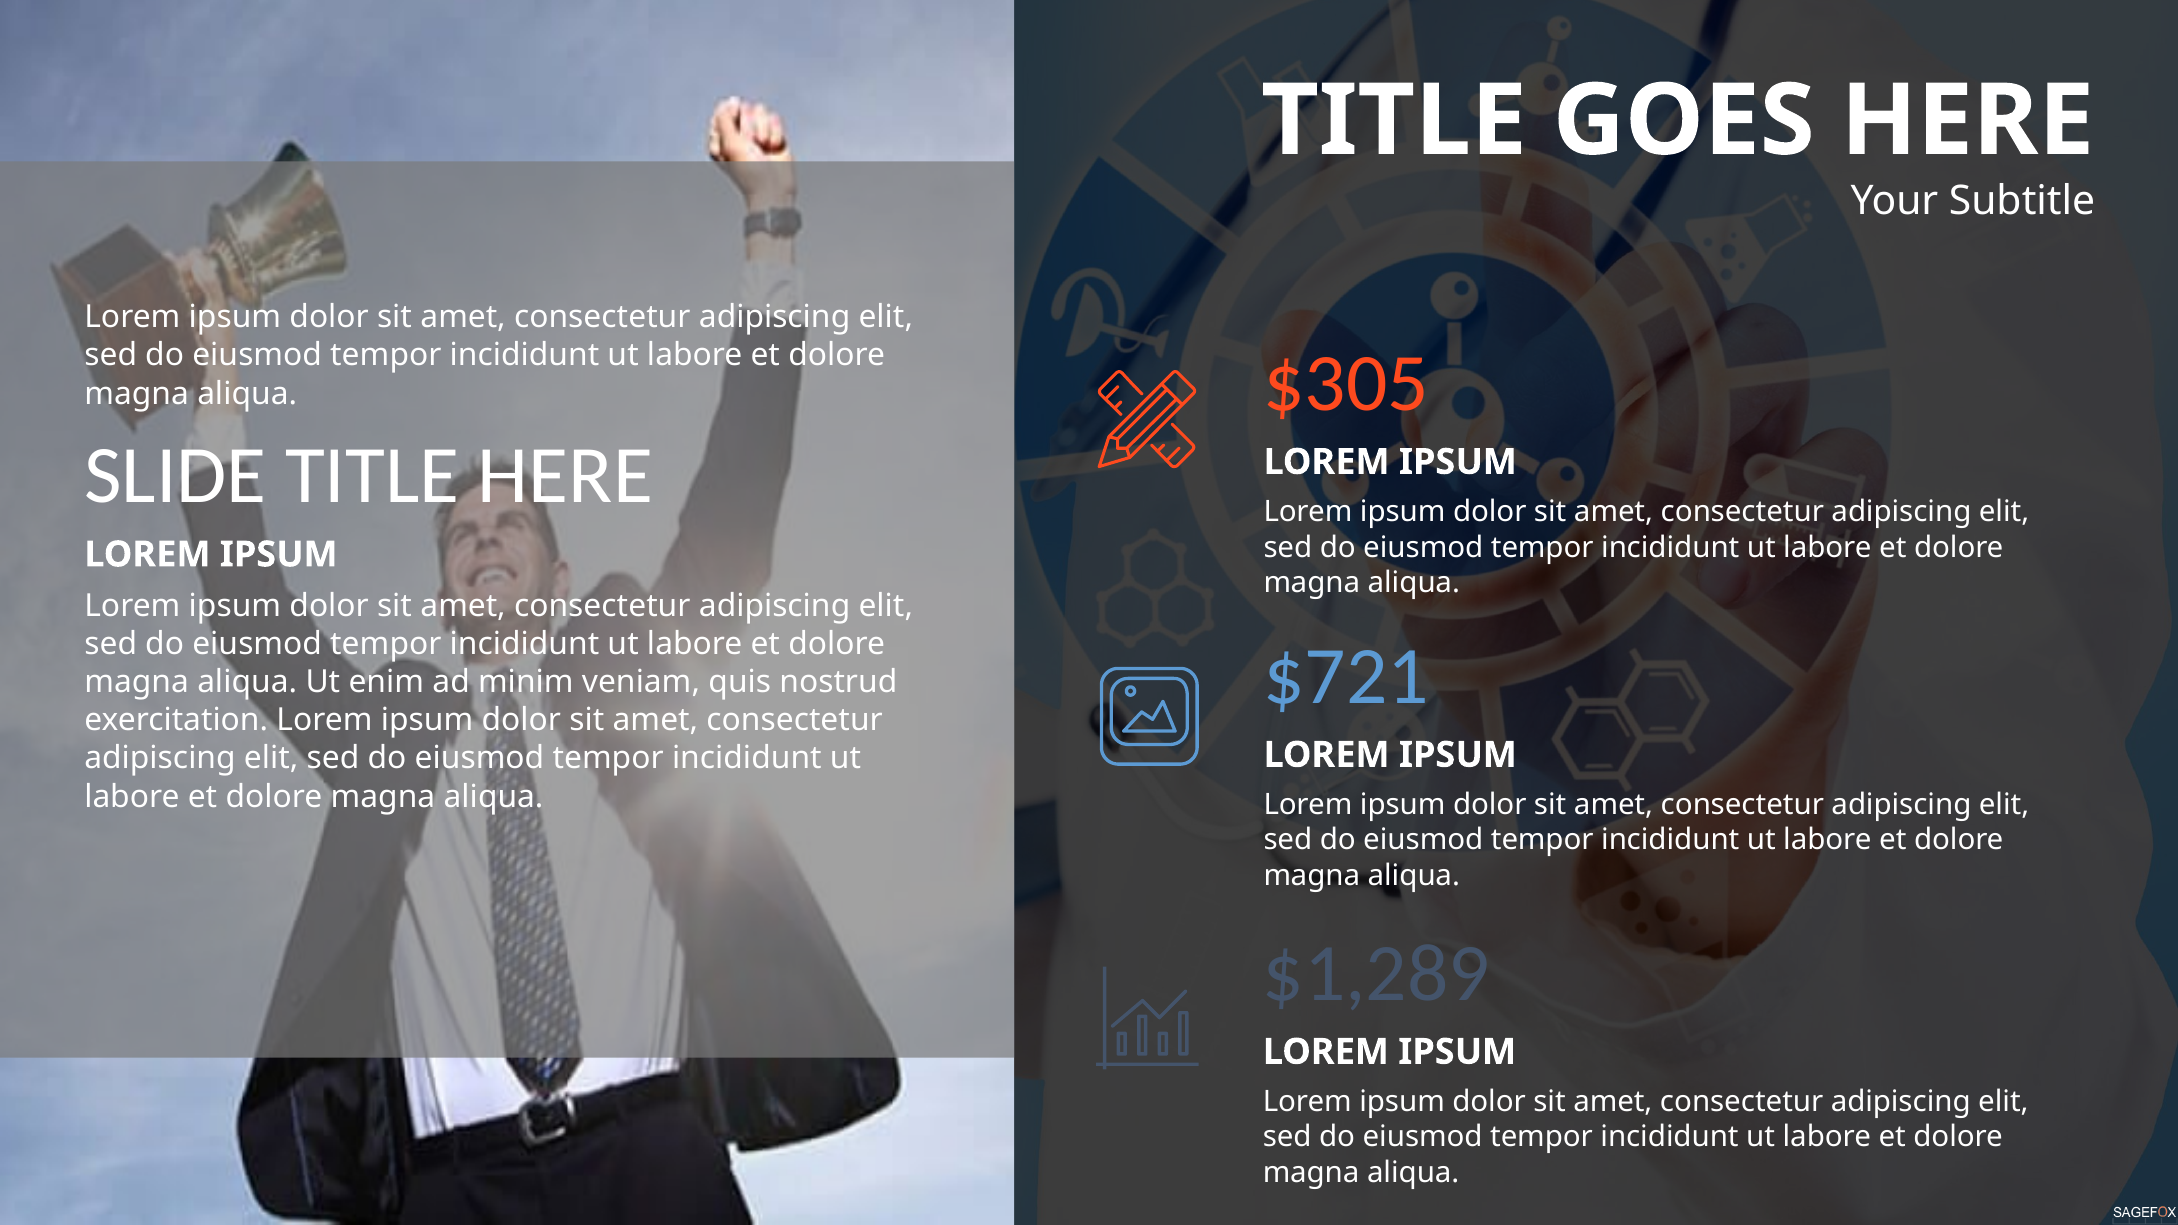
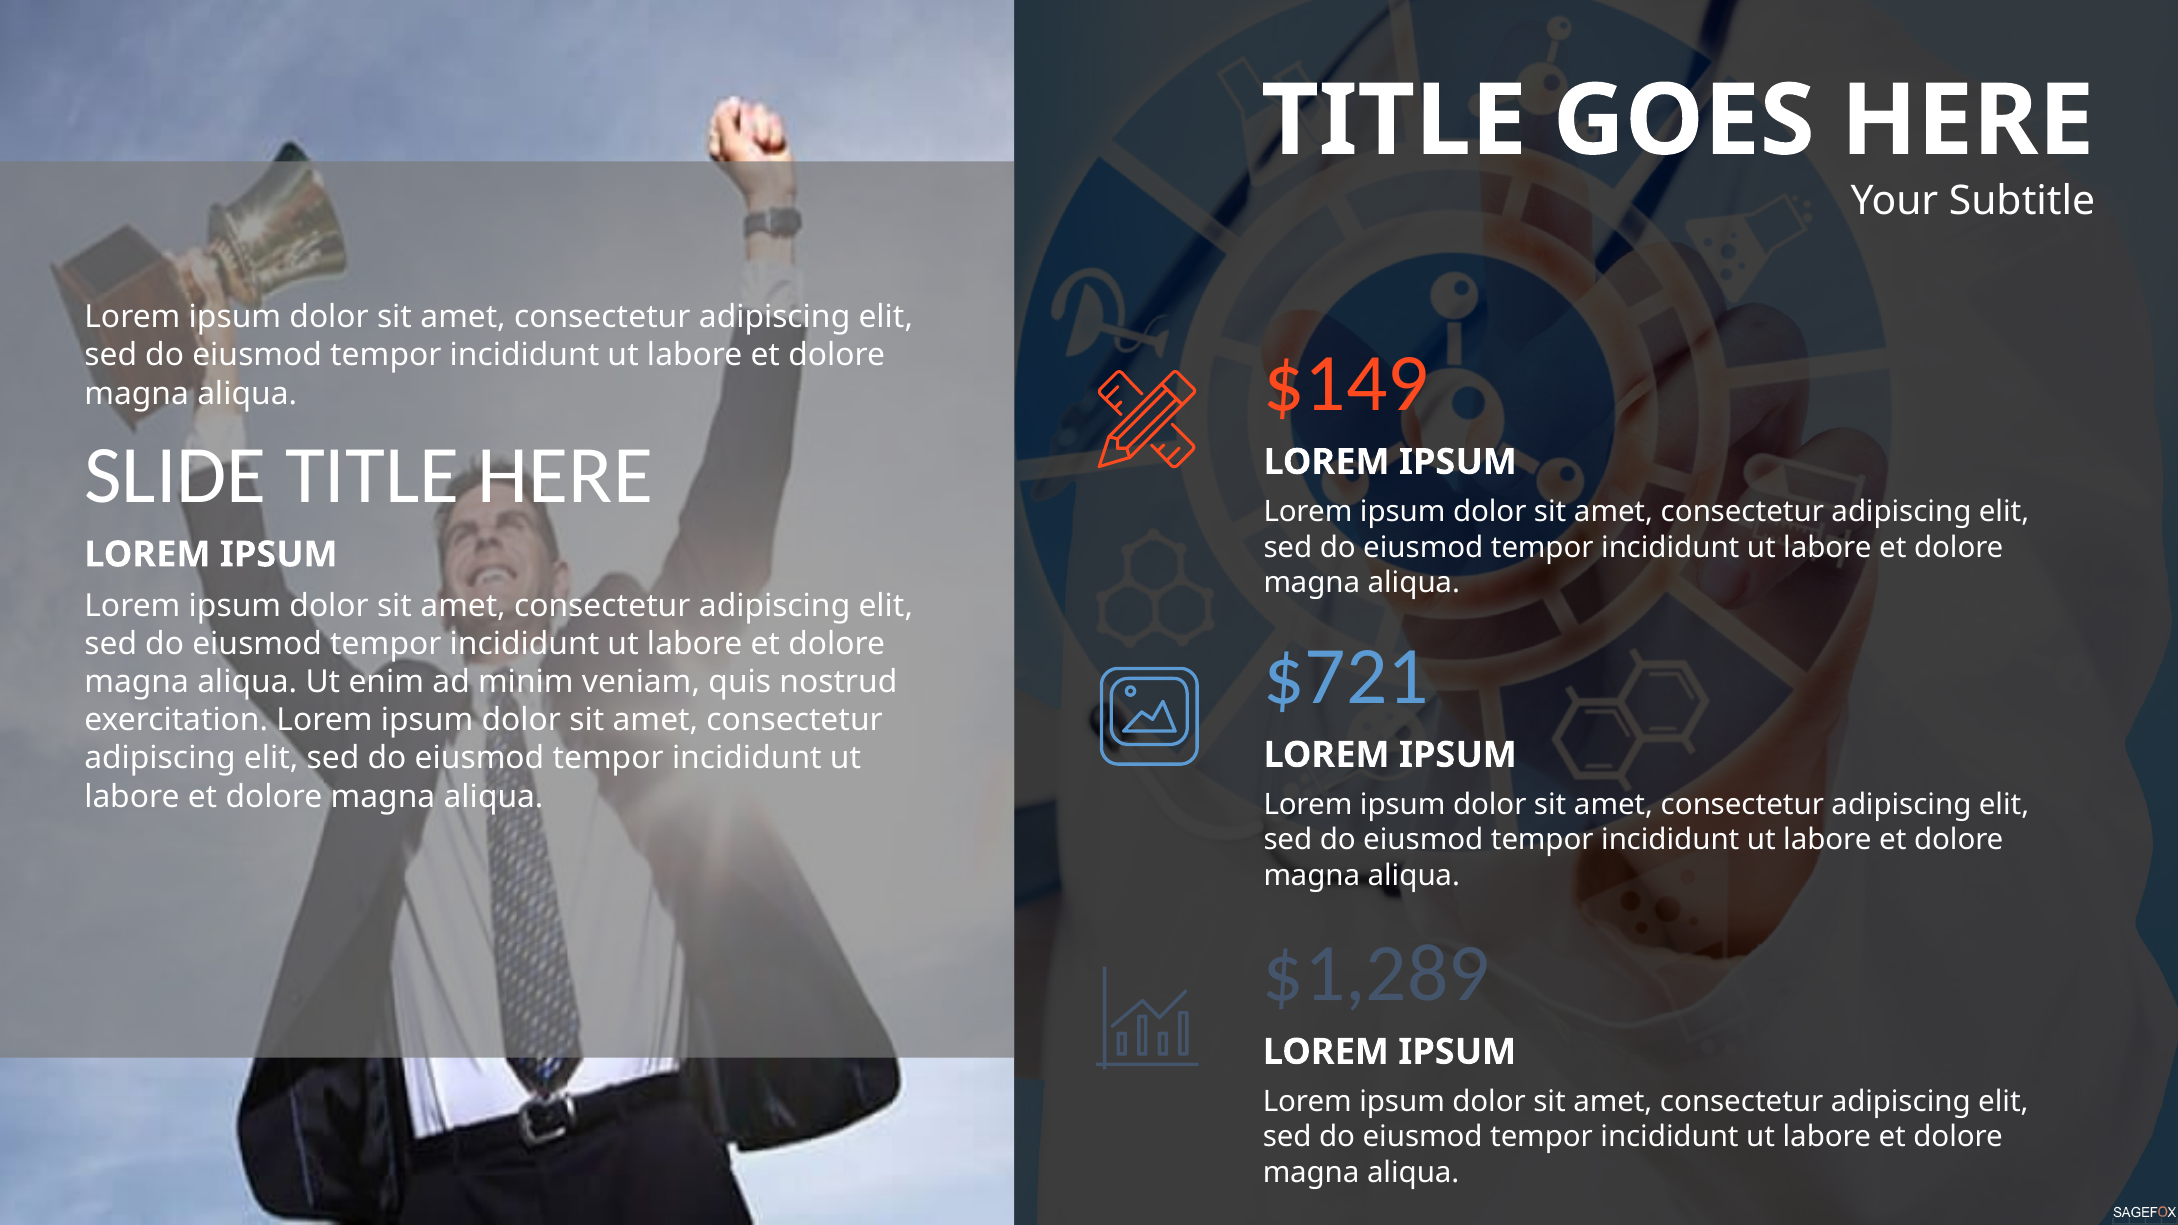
$305: $305 -> $149 (1346, 384)
